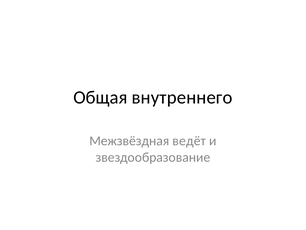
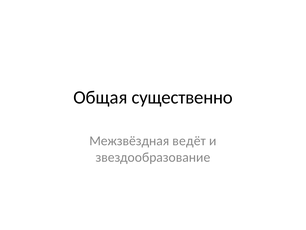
внутреннего: внутреннего -> существенно (182, 97)
